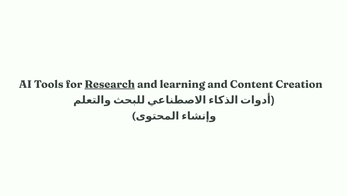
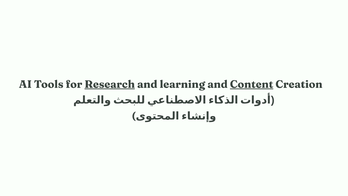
Content underline: none -> present (252, 84)
